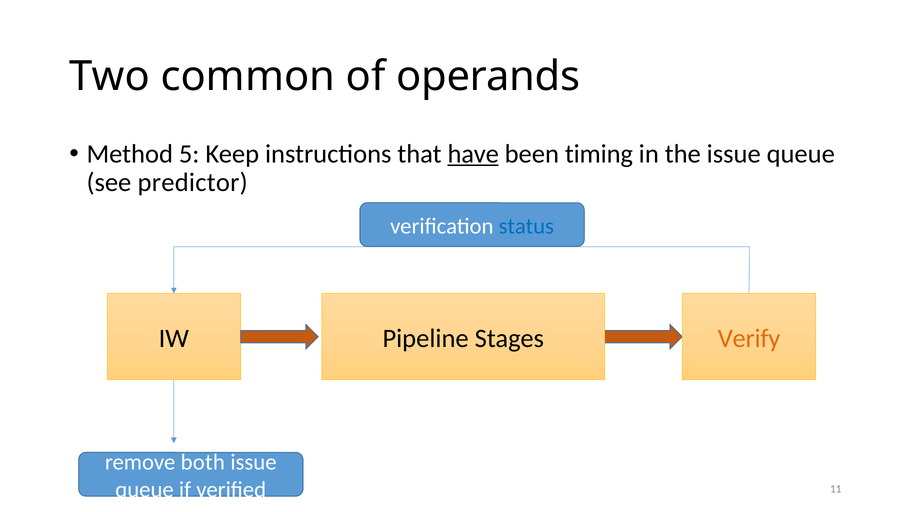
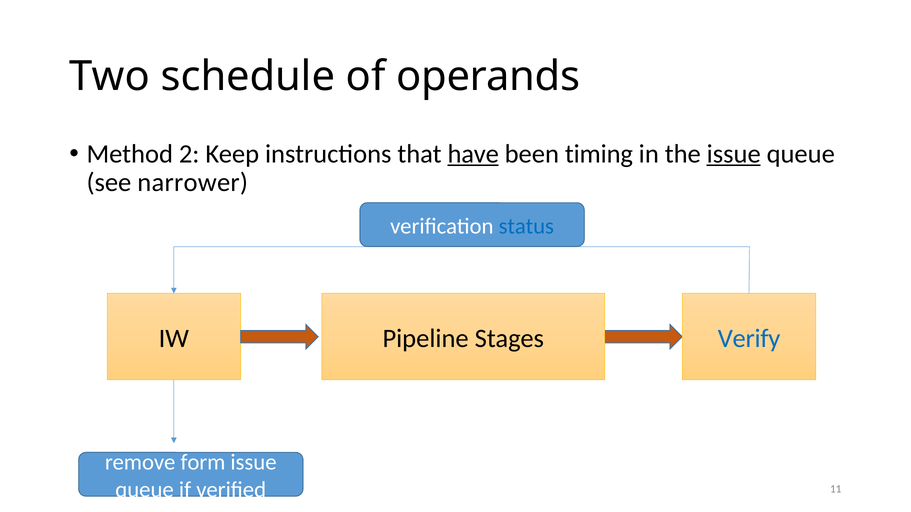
common: common -> schedule (248, 77)
5: 5 -> 2 (189, 154)
issue underline: none -> present (734, 154)
predictor: predictor -> narrower (193, 183)
Verify colour: orange -> blue (749, 339)
both: both -> form (203, 463)
